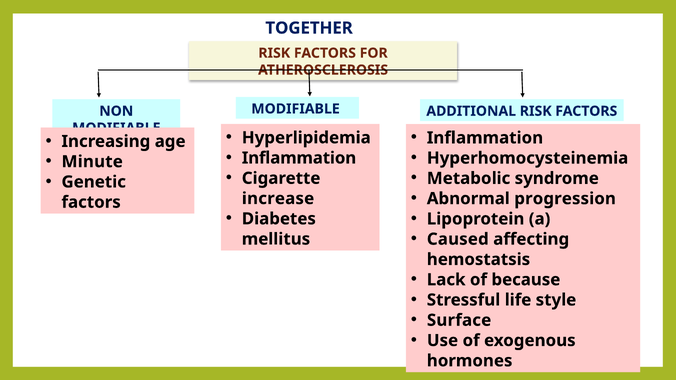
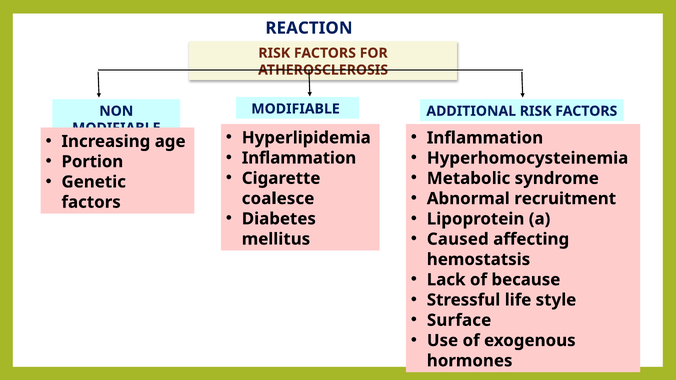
TOGETHER: TOGETHER -> REACTION (309, 28)
Minute: Minute -> Portion (92, 162)
progression: progression -> recruitment (565, 199)
increase: increase -> coalesce (278, 199)
